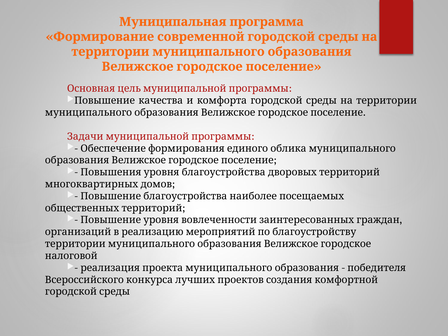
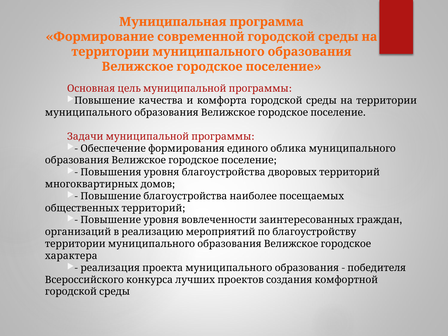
налоговой: налоговой -> характера (71, 256)
